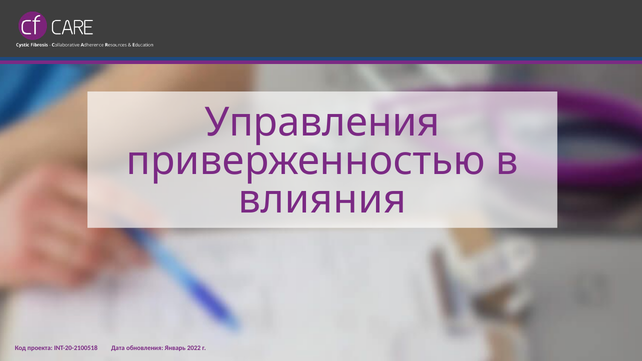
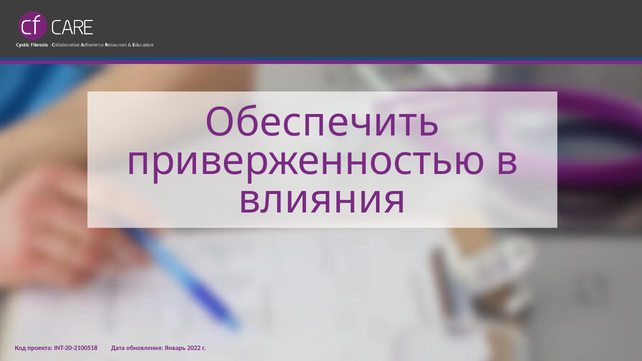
Управления: Управления -> Обеспечить (322, 122)
